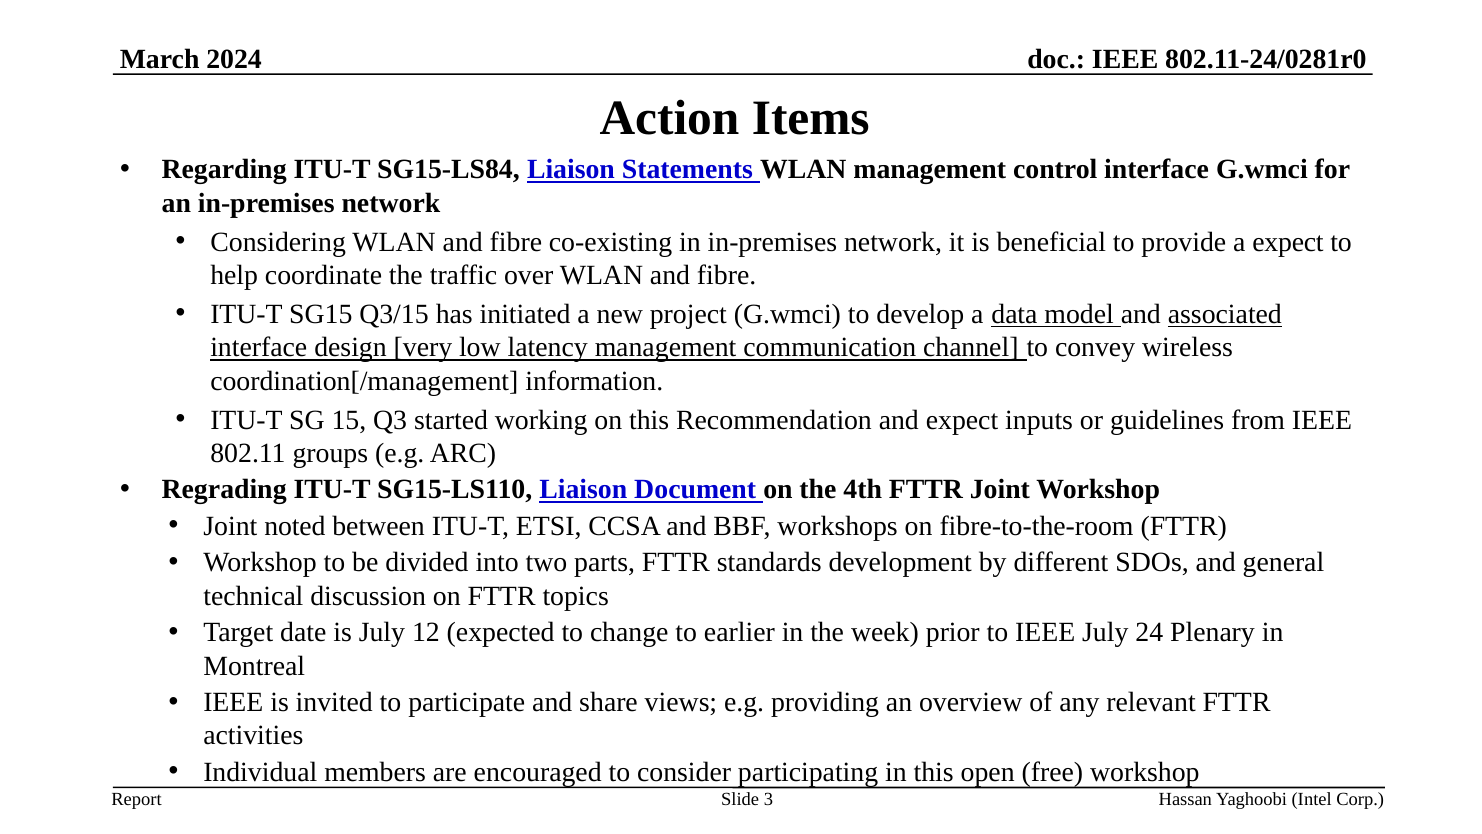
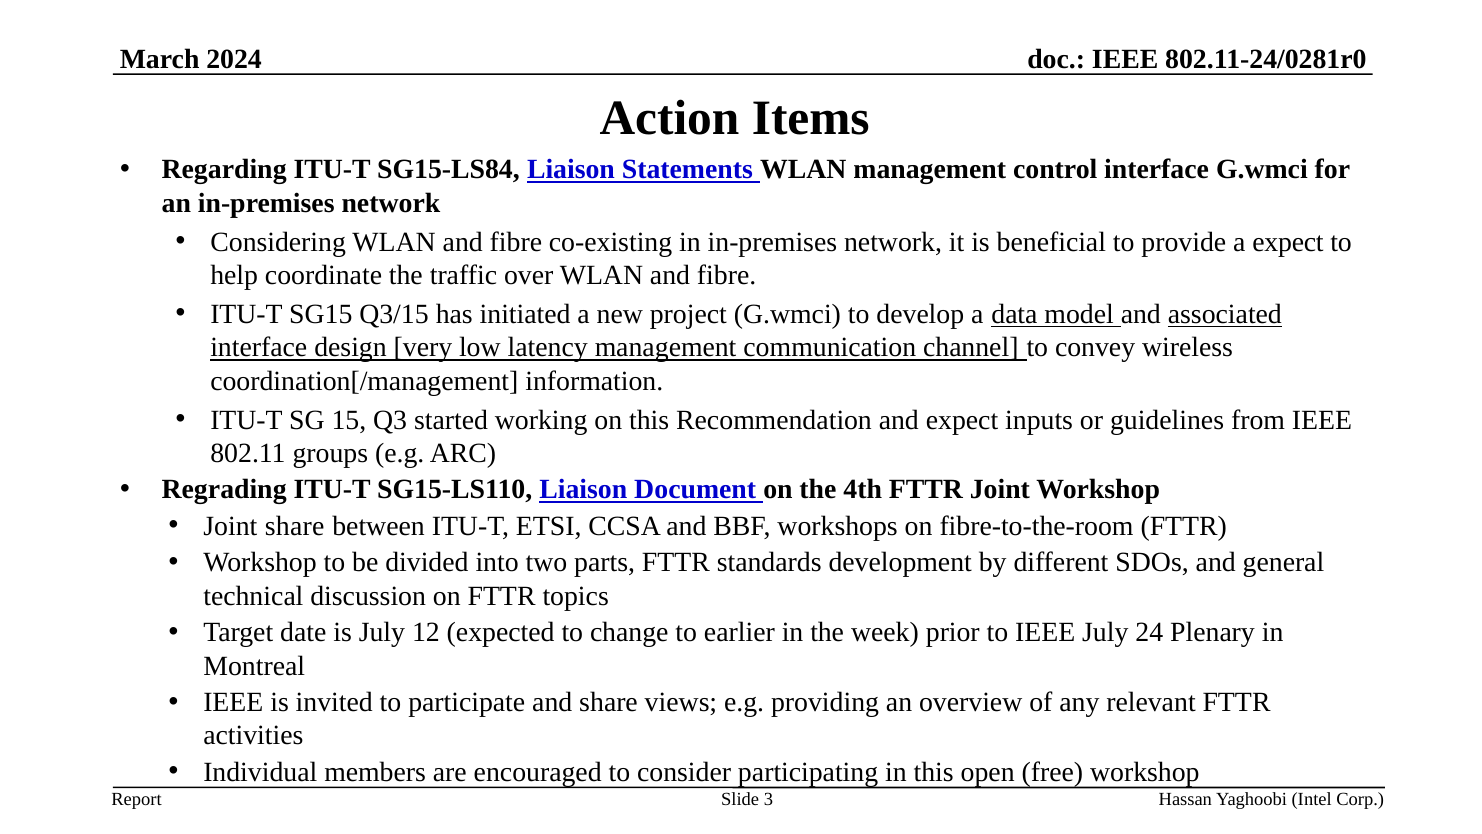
Joint noted: noted -> share (295, 526)
